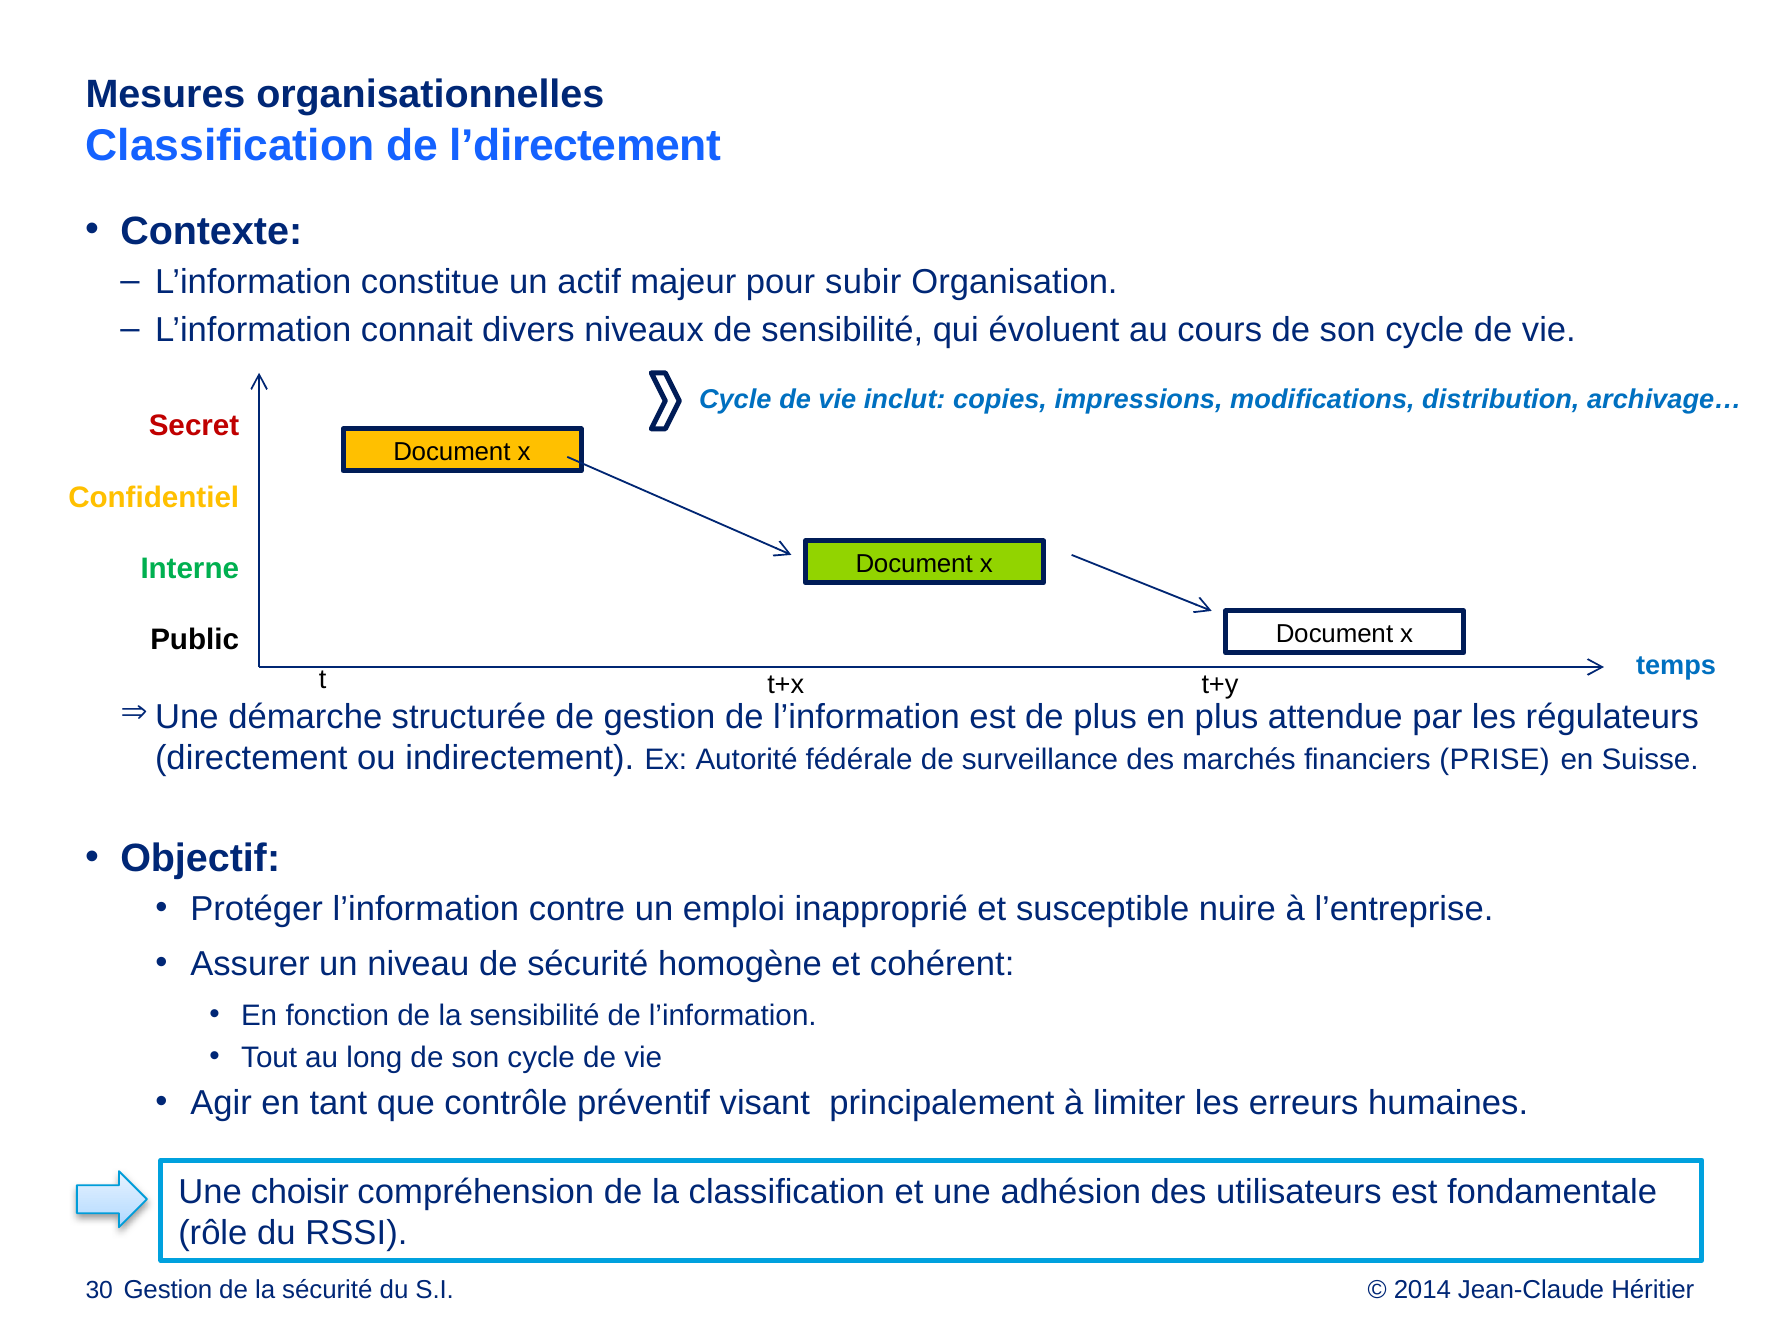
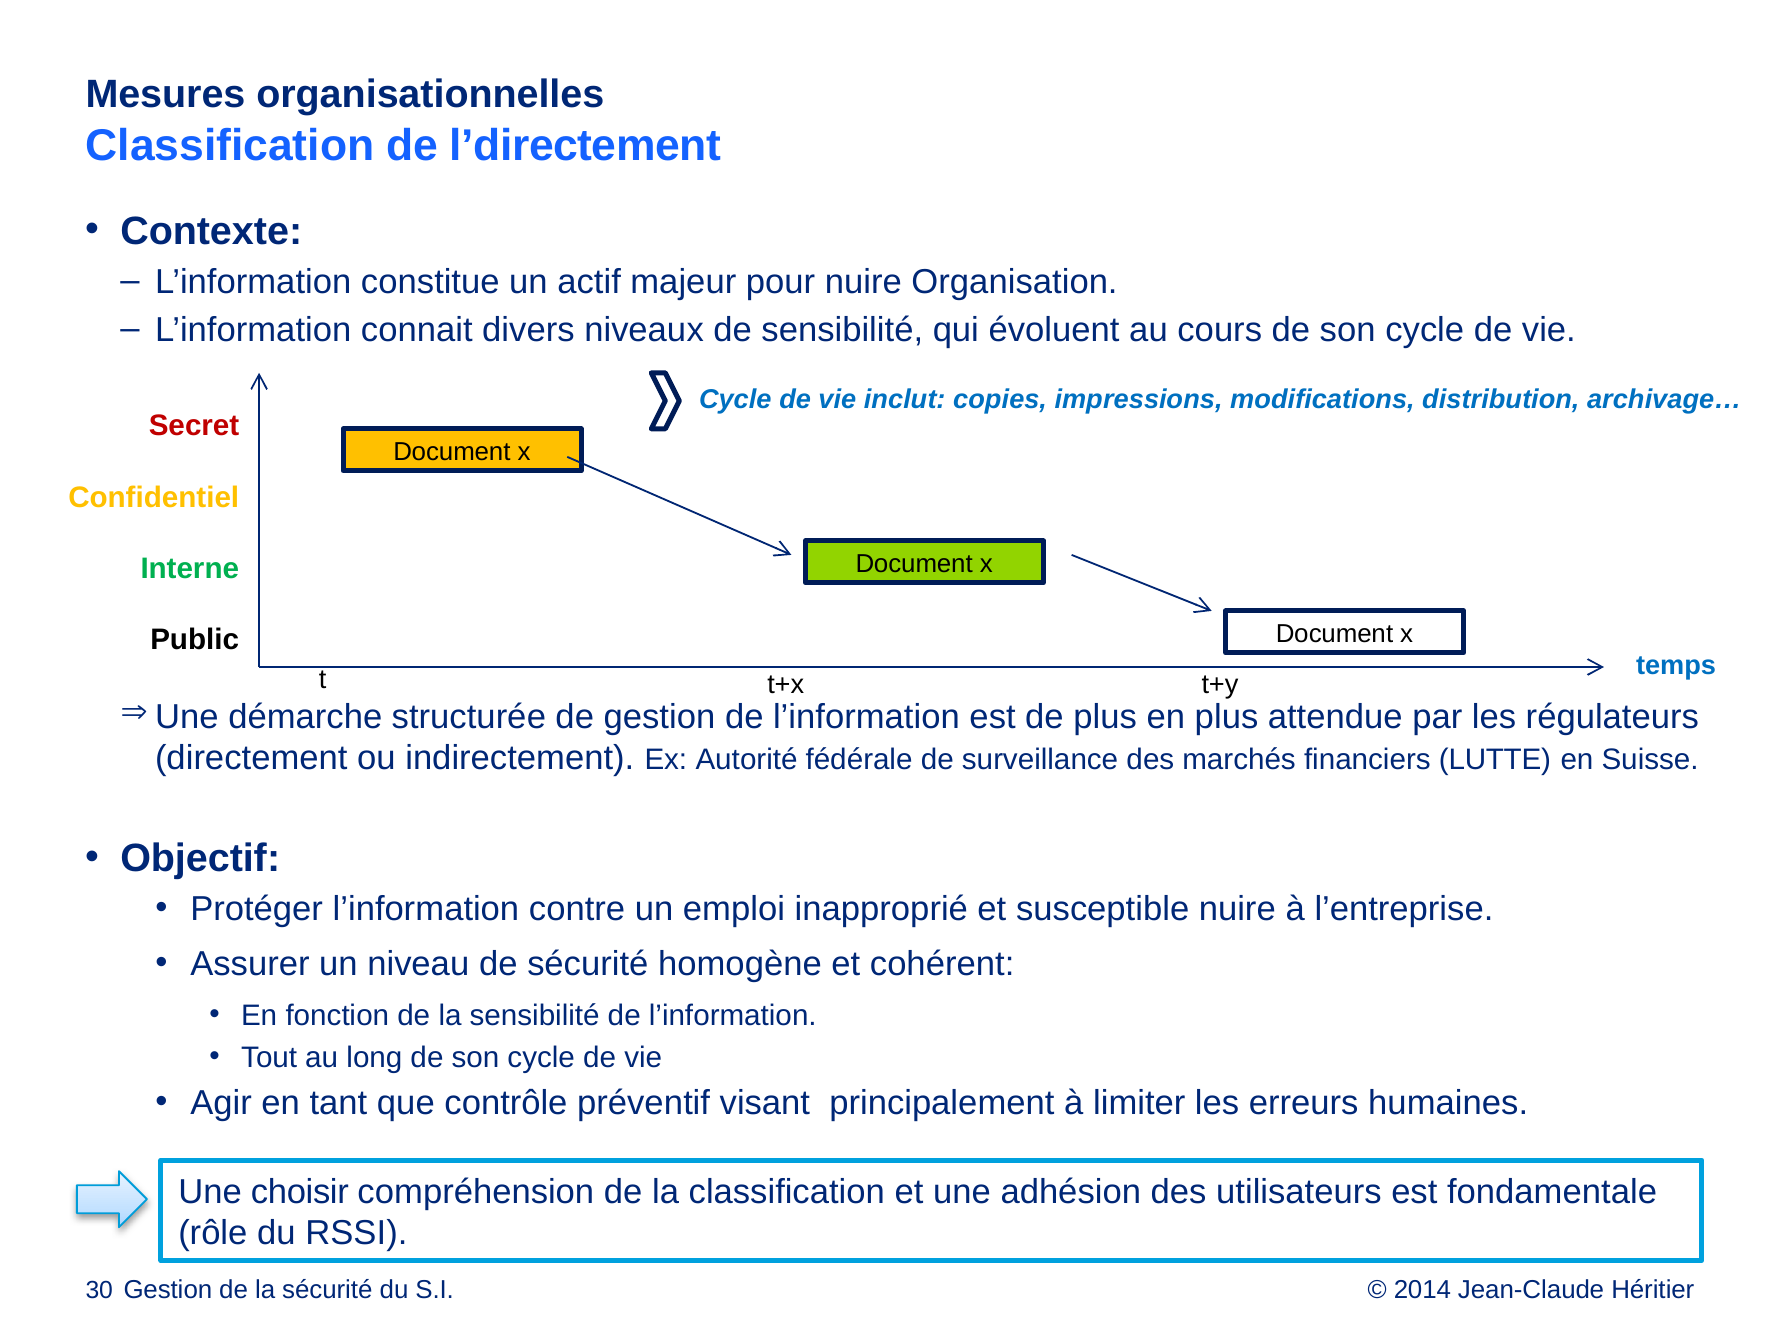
pour subir: subir -> nuire (863, 282)
PRISE: PRISE -> LUTTE (1495, 760)
